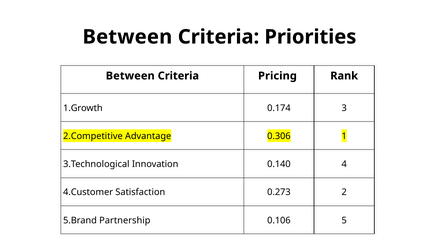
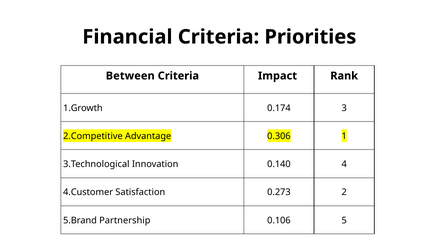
Between: Between -> Financial (127, 37)
Pricing: Pricing -> Impact (278, 76)
